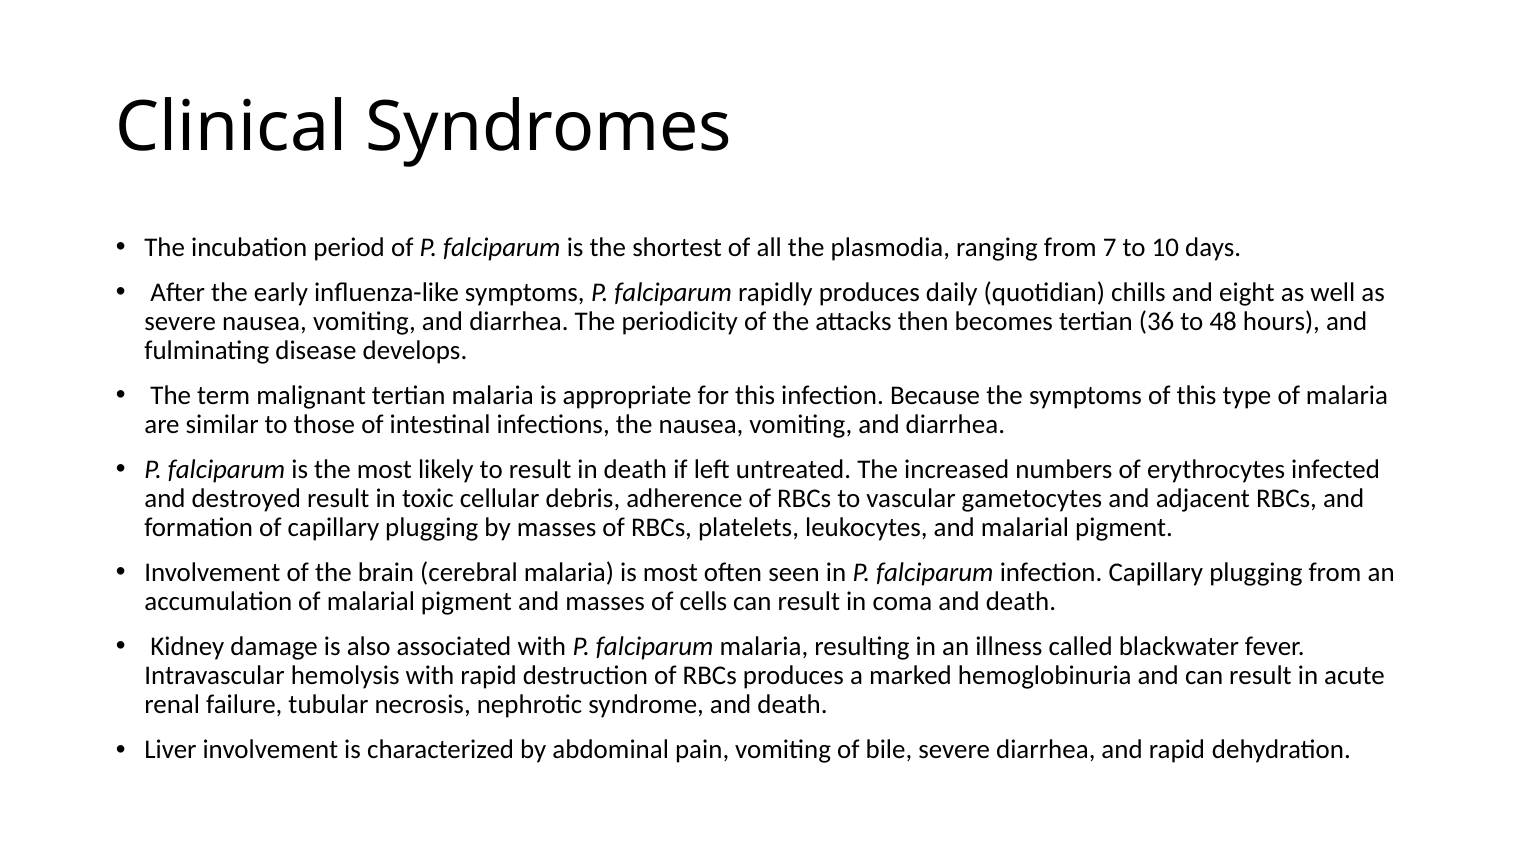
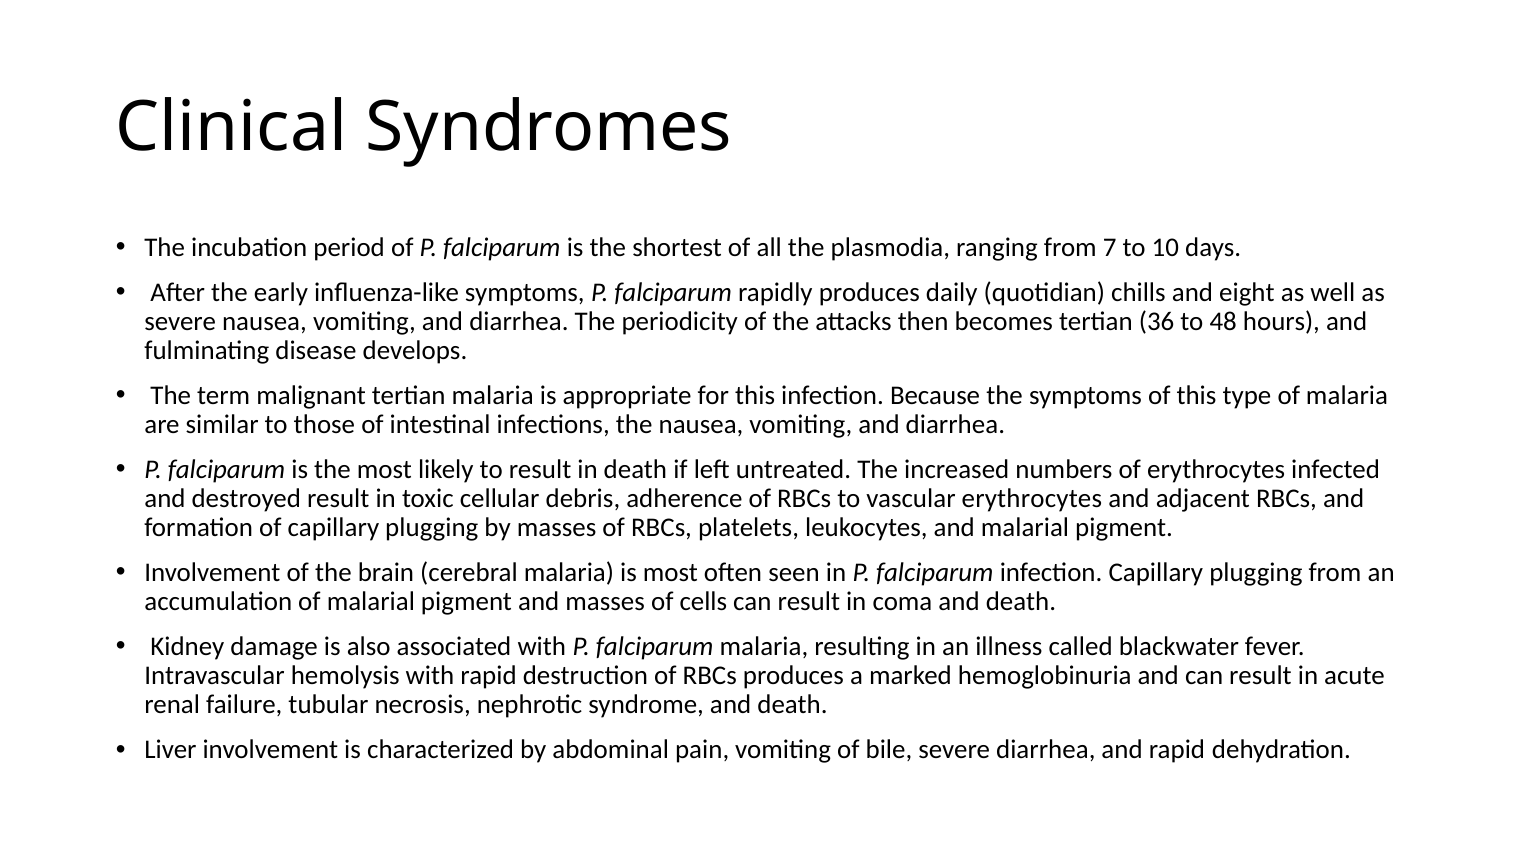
vascular gametocytes: gametocytes -> erythrocytes (1032, 499)
